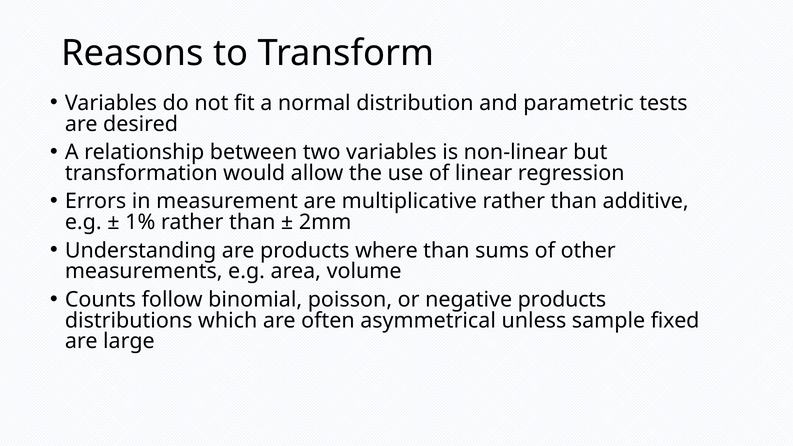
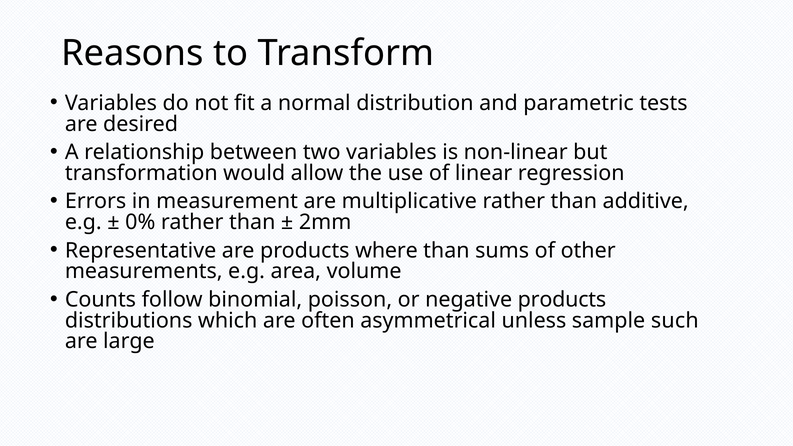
1%: 1% -> 0% (140, 222)
Understanding: Understanding -> Representative (141, 251)
fixed: fixed -> such (675, 321)
